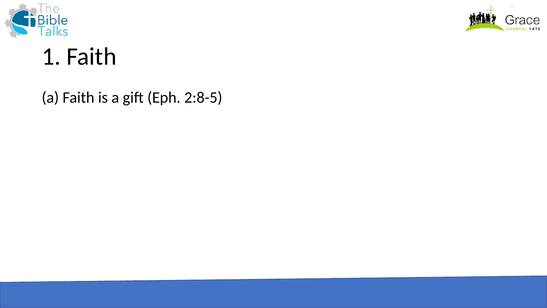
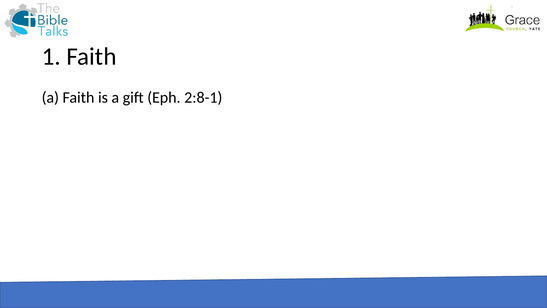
2:8-5: 2:8-5 -> 2:8-1 (203, 98)
